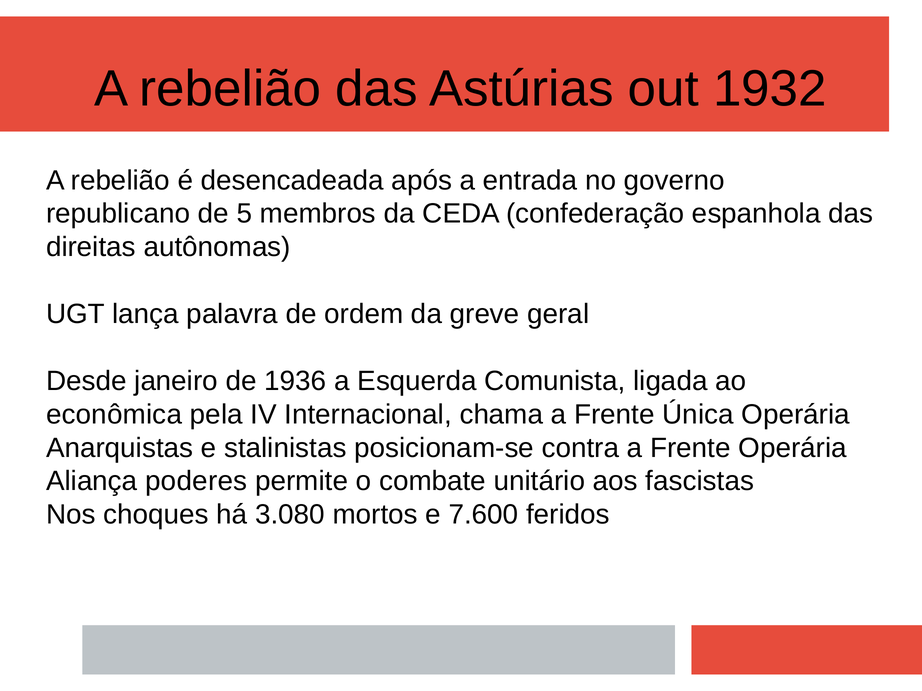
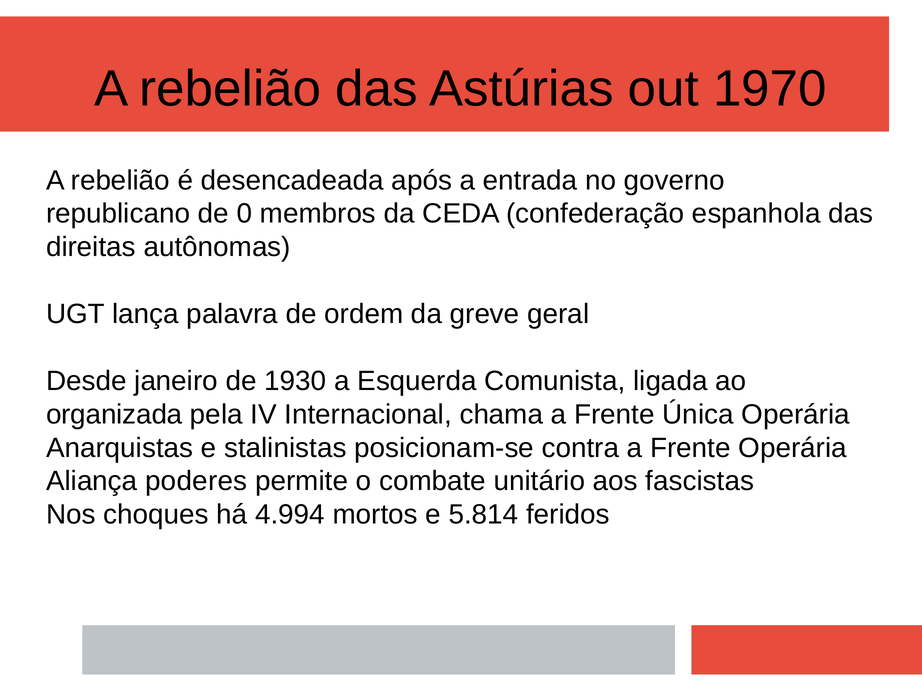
1932: 1932 -> 1970 (770, 89)
5: 5 -> 0 (244, 214)
1936: 1936 -> 1930 (295, 381)
econômica: econômica -> organizada (114, 415)
3.080: 3.080 -> 4.994 (290, 515)
7.600: 7.600 -> 5.814 (484, 515)
